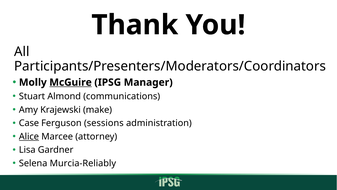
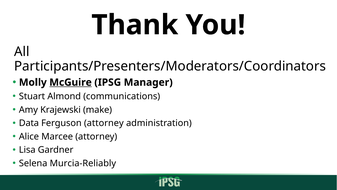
Case: Case -> Data (29, 123)
Ferguson sessions: sessions -> attorney (104, 123)
Alice underline: present -> none (29, 136)
